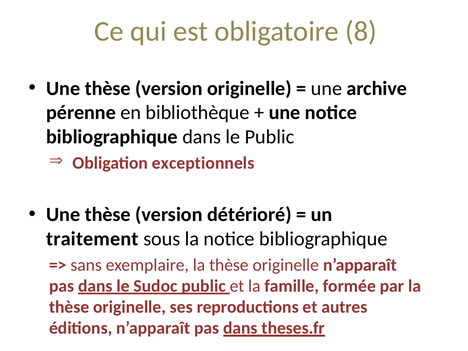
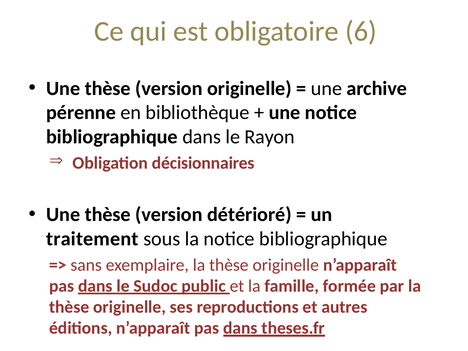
8: 8 -> 6 (361, 31)
le Public: Public -> Rayon (270, 137)
exceptionnels: exceptionnels -> décisionnaires (203, 163)
